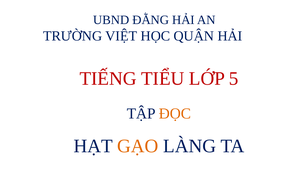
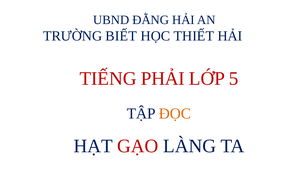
VIỆT: VIỆT -> BIẾT (121, 36)
QUẬN: QUẬN -> THIẾT (194, 36)
TIỂU: TIỂU -> PHẢI (163, 78)
GẠO colour: orange -> red (138, 146)
